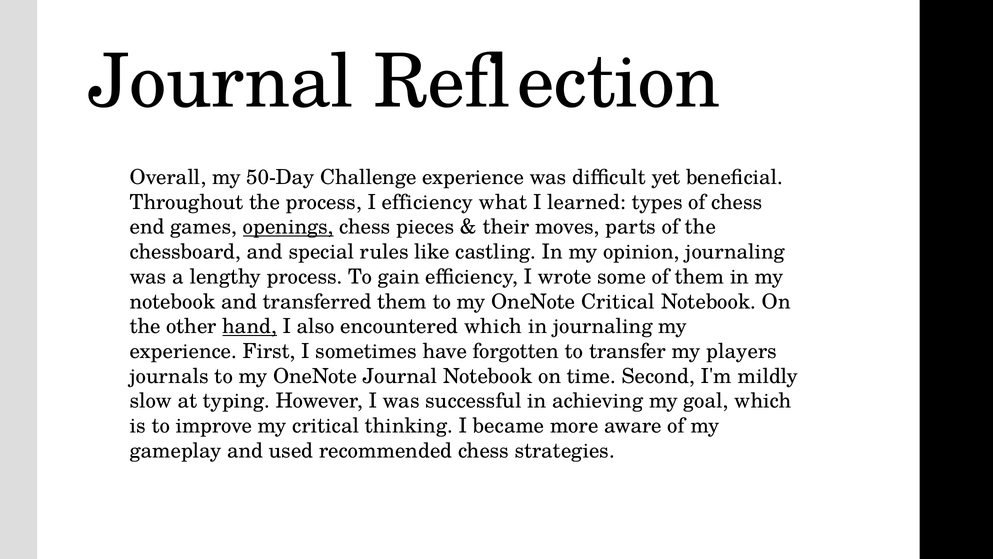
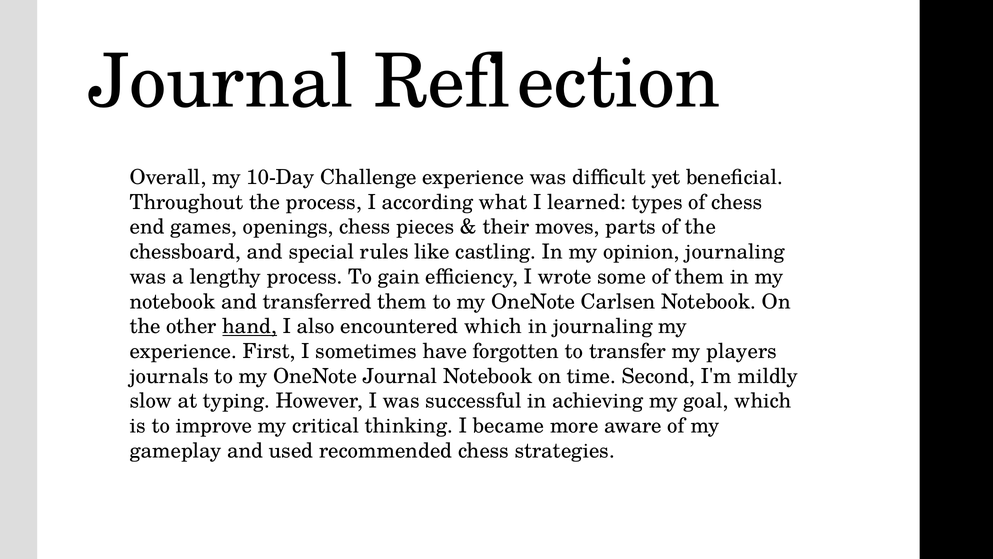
50-Day: 50-Day -> 10-Day (280, 177)
I efficiency: efficiency -> according (427, 202)
openings underline: present -> none (288, 227)
OneNote Critical: Critical -> Carlsen (618, 301)
